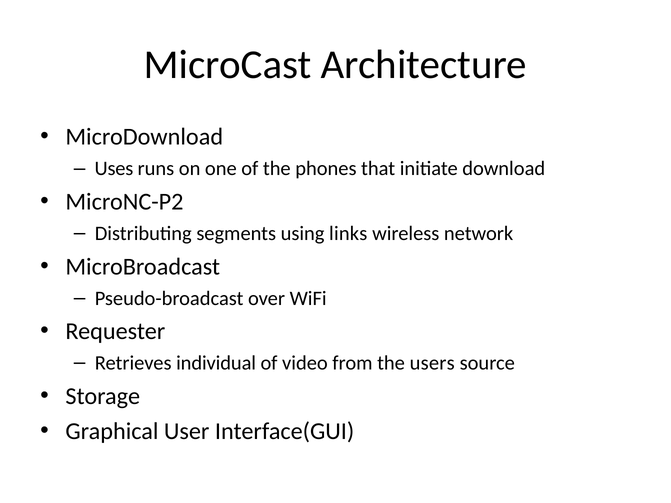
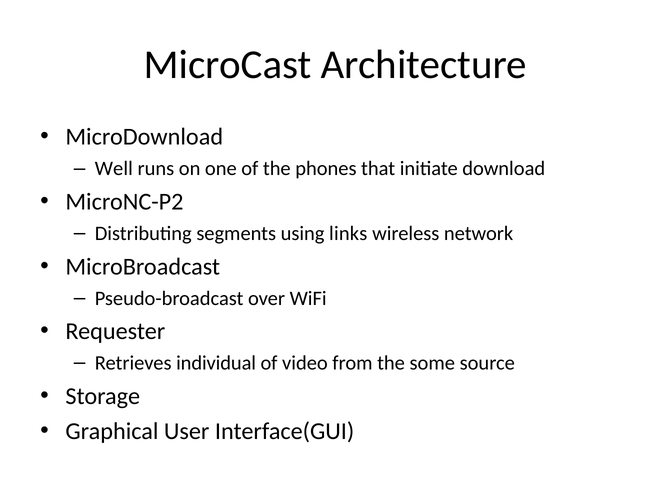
Uses: Uses -> Well (114, 169)
users: users -> some (432, 363)
